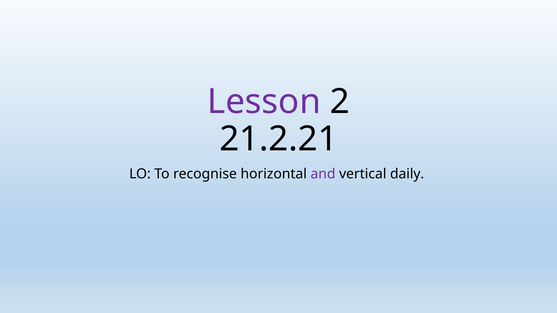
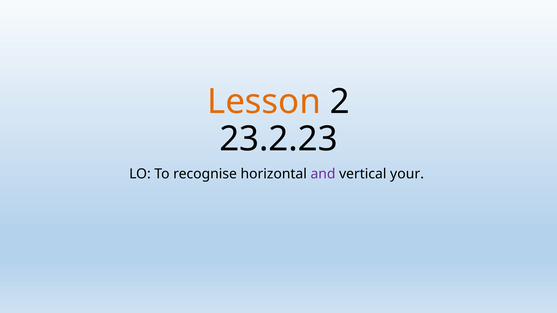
Lesson colour: purple -> orange (264, 102)
21.2.21: 21.2.21 -> 23.2.23 (279, 139)
daily: daily -> your (407, 174)
